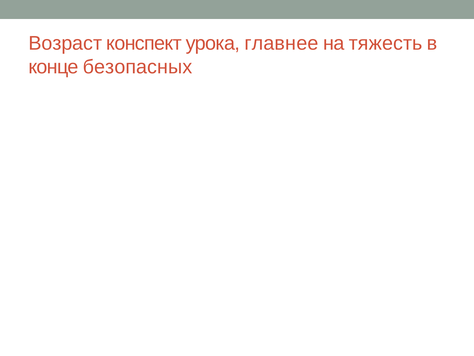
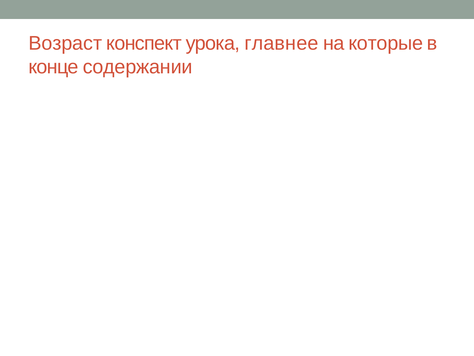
тяжесть: тяжесть -> которые (386, 43)
безопасных: безопасных -> содержании (138, 67)
